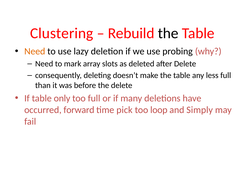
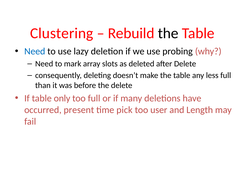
Need colour: orange -> blue (35, 51)
forward: forward -> present (79, 110)
loop: loop -> user (159, 110)
Simply: Simply -> Length (200, 110)
